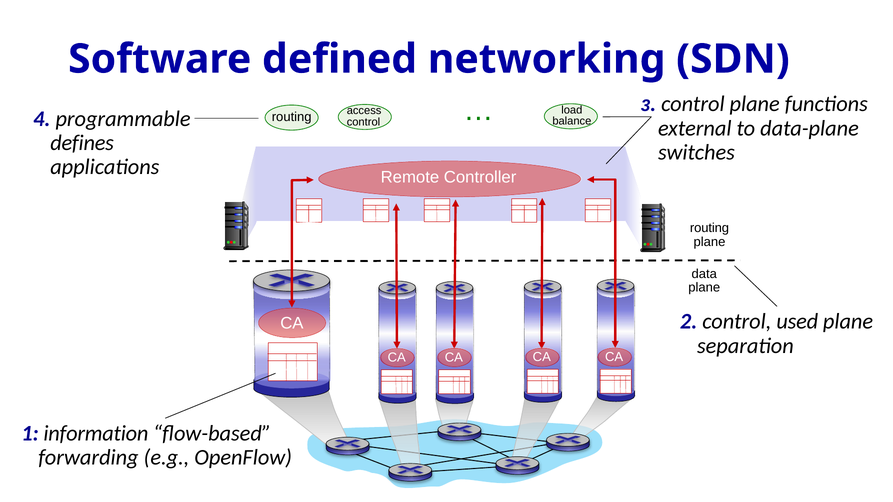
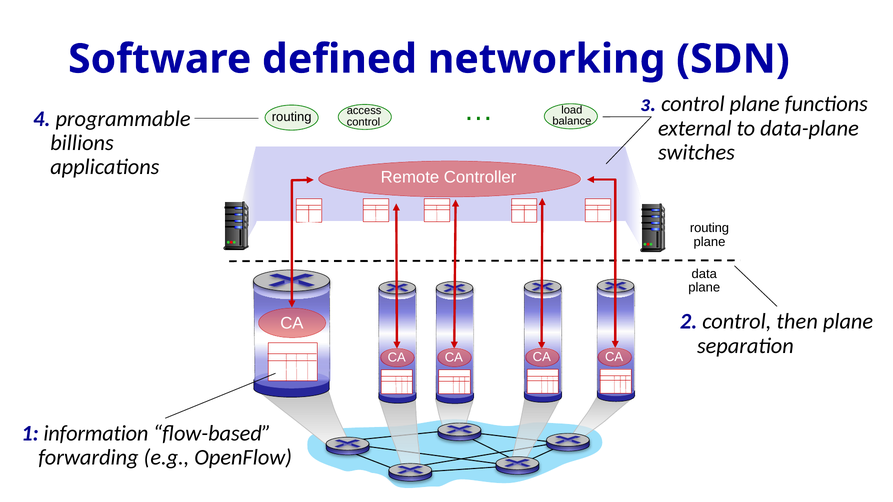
defines: defines -> billions (82, 143)
used: used -> then (797, 322)
